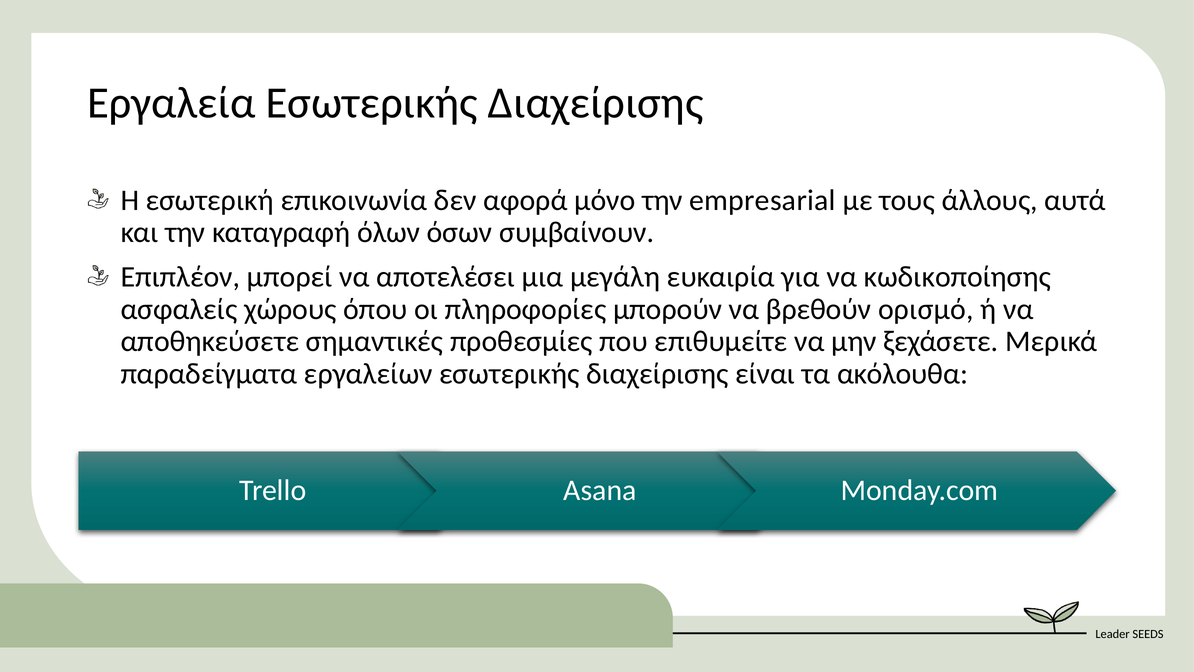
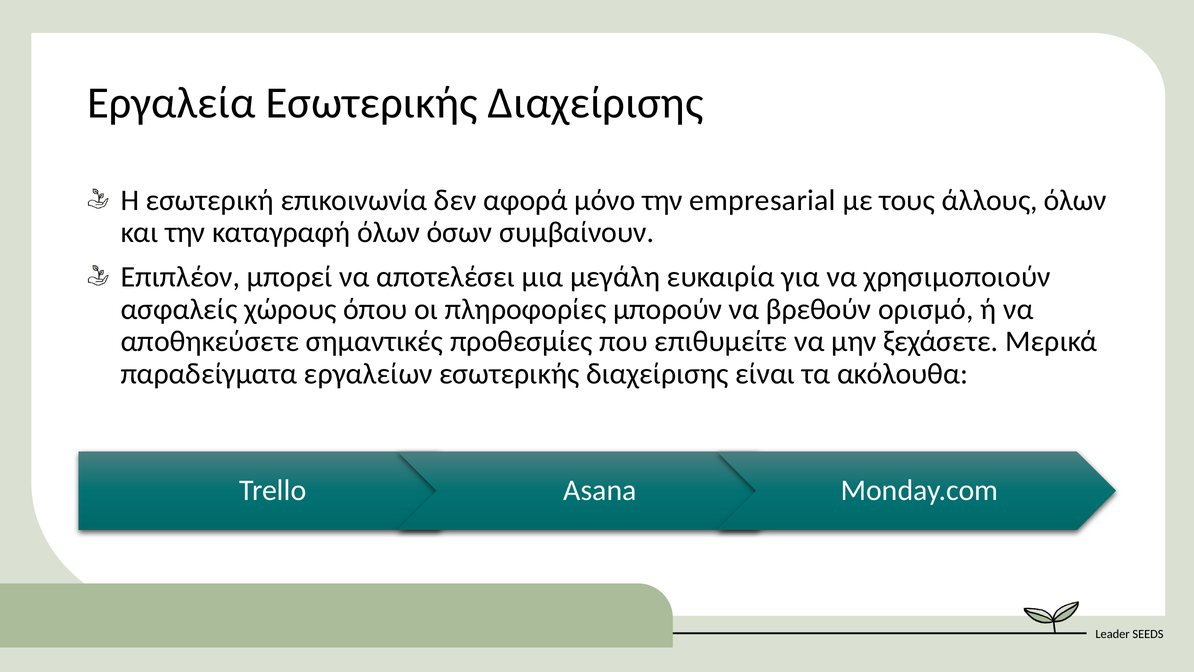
άλλους αυτά: αυτά -> όλων (1075, 200)
κωδικοποίησης: κωδικοποίησης -> χρησιμοποιούν (957, 277)
